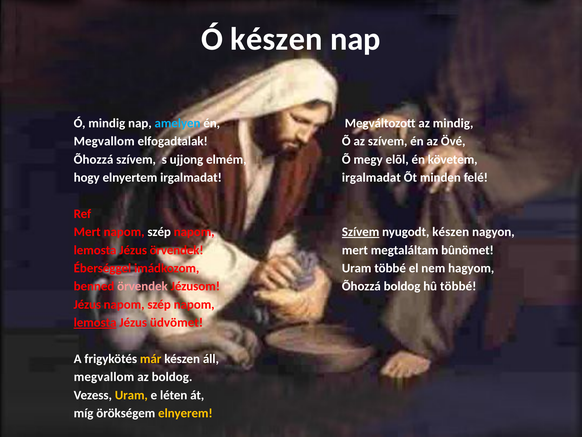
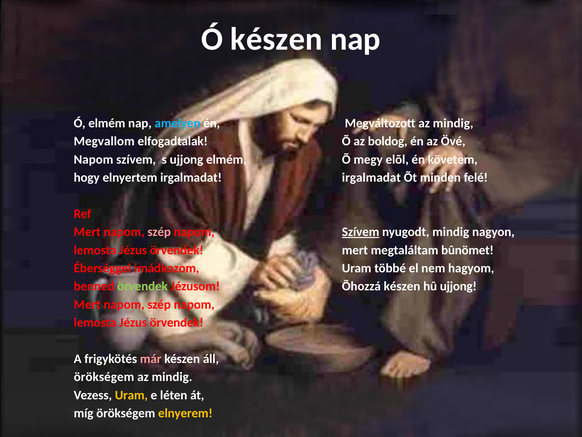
Ó mindig: mindig -> elmém (107, 123)
az szívem: szívem -> boldog (388, 141)
Õhozzá: Õhozzá -> Napom (94, 159)
szép colour: white -> pink (159, 232)
nyugodt készen: készen -> mindig (451, 232)
örvendek colour: pink -> light green (142, 286)
Õhozzá boldog: boldog -> készen (402, 286)
hû többé: többé -> ujjong (458, 286)
Jézus: Jézus -> Mert (87, 304)
lemosta underline: present -> none (95, 322)
üdvömet: üdvömet -> örvendek (177, 322)
már colour: yellow -> pink (151, 358)
megvallom: megvallom -> örökségem (104, 377)
boldog: boldog -> mindig (172, 377)
